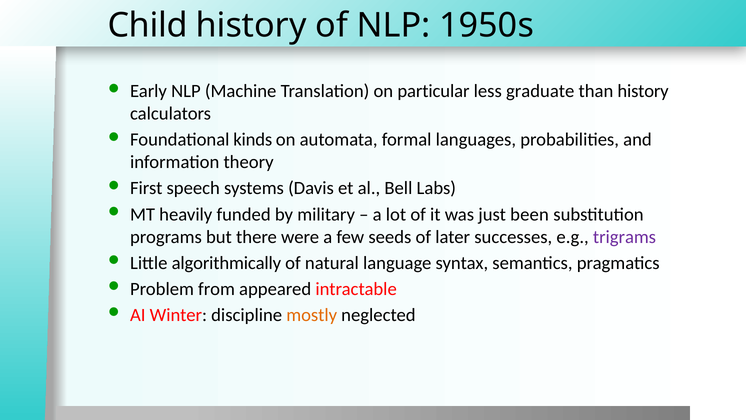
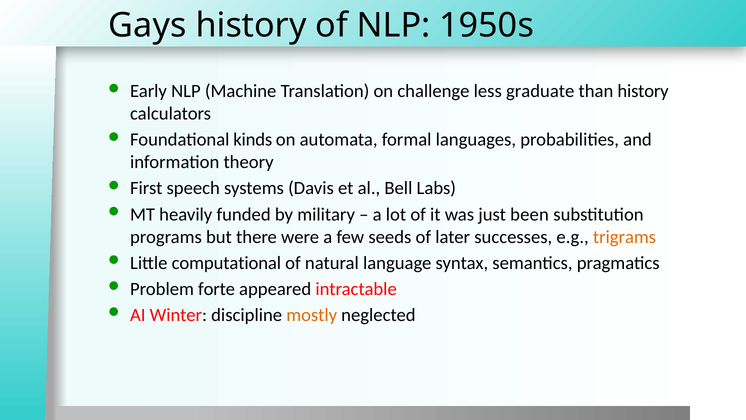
Child: Child -> Gays (147, 25)
particular: particular -> challenge (433, 91)
trigrams colour: purple -> orange (624, 237)
algorithmically: algorithmically -> computational (226, 263)
from: from -> forte (217, 289)
